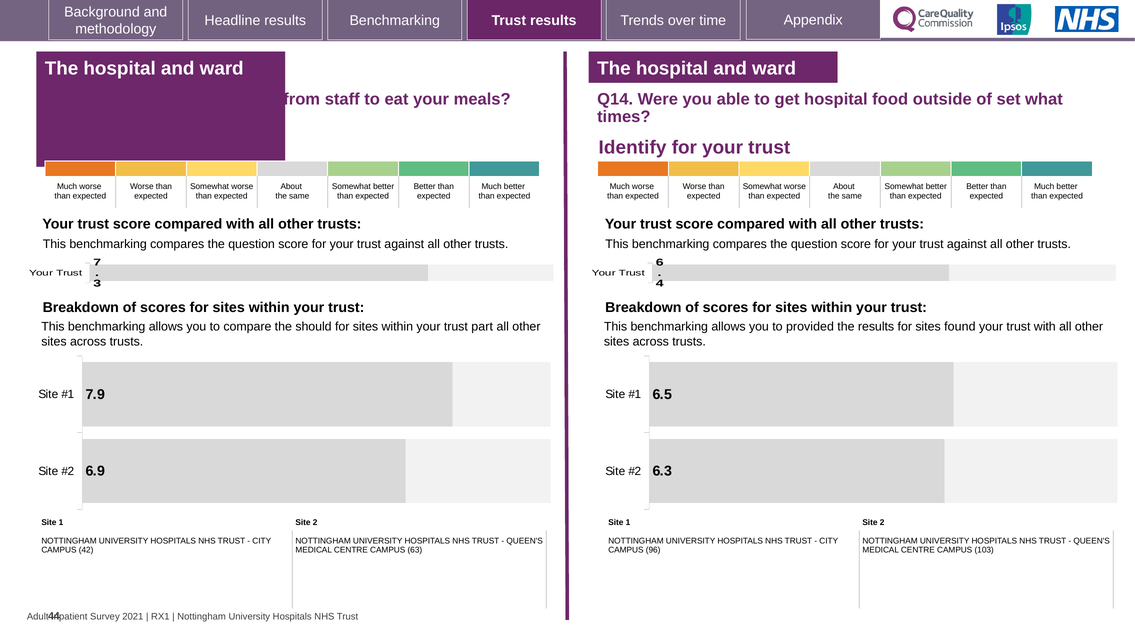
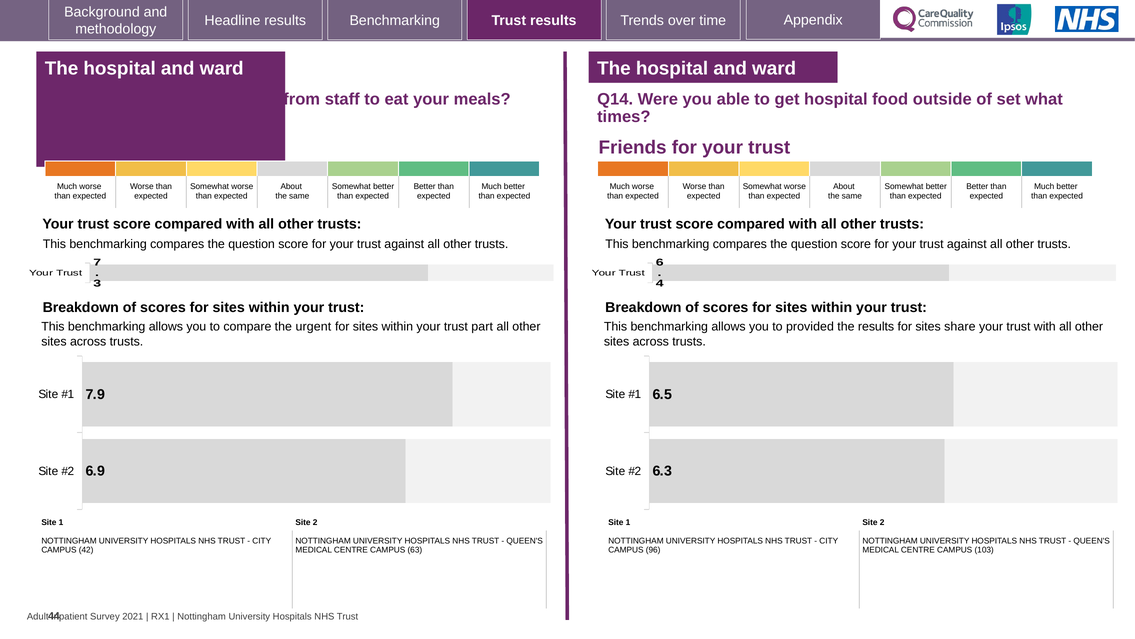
Identify: Identify -> Friends (633, 148)
should: should -> urgent (313, 326)
found: found -> share (960, 326)
